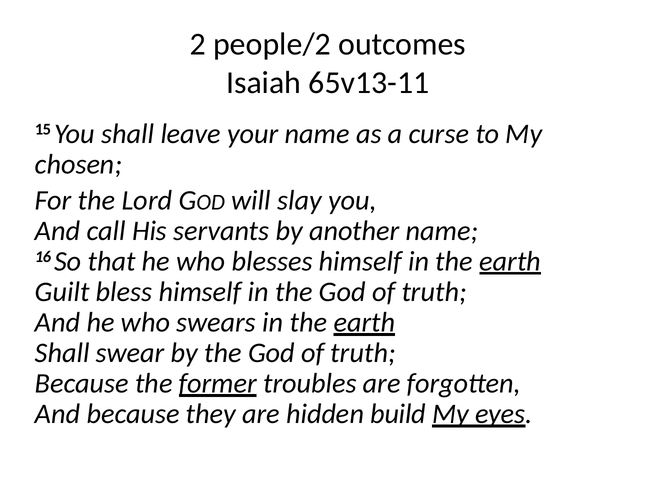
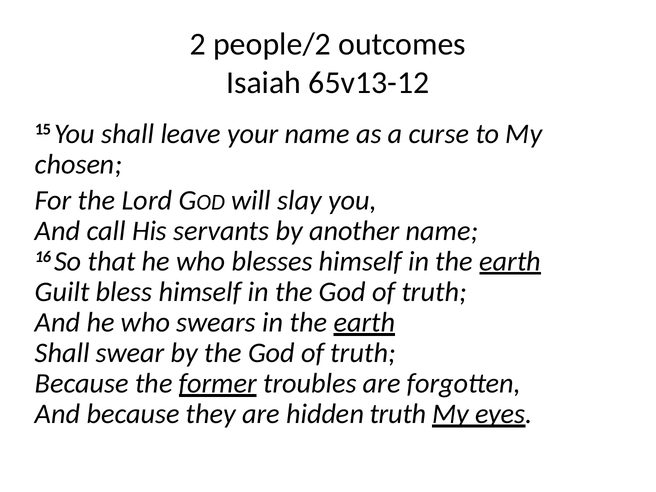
65v13-11: 65v13-11 -> 65v13-12 (369, 83)
hidden build: build -> truth (398, 414)
